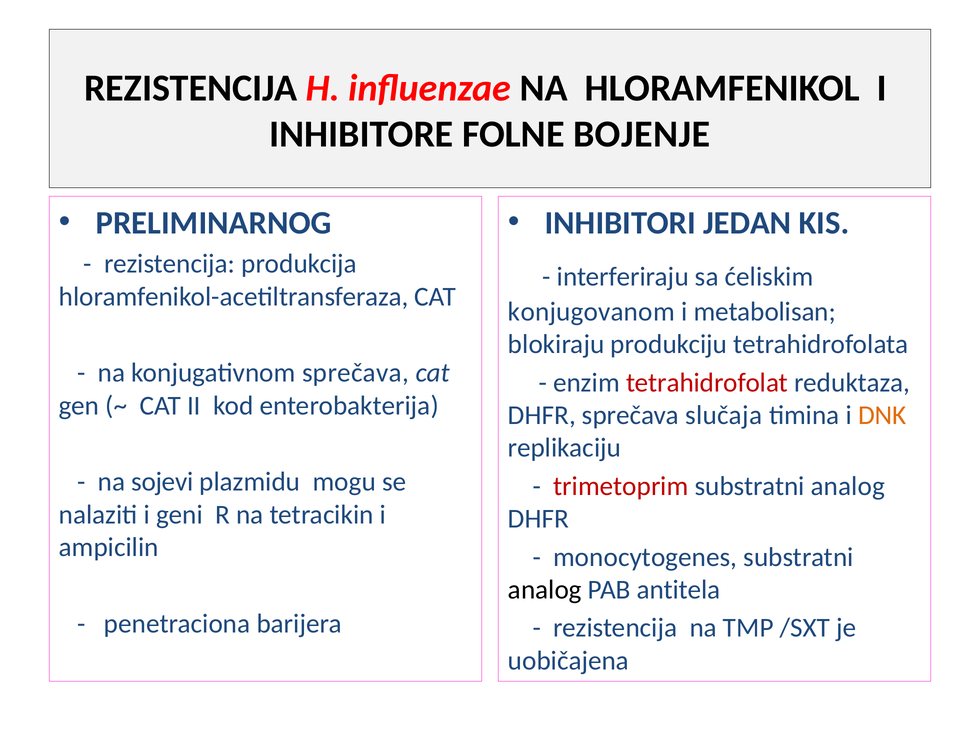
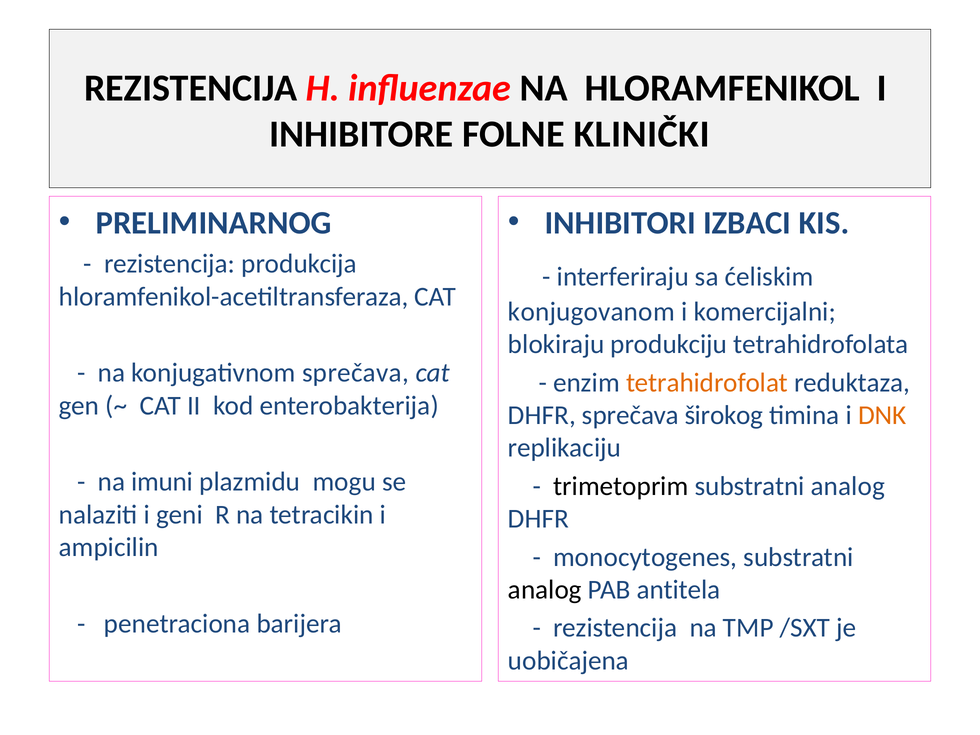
BOJENJE: BOJENJE -> KLINIČKI (642, 134)
JEDAN: JEDAN -> IZBACI (747, 223)
metabolisan: metabolisan -> komercijalni (765, 312)
tetrahidrofolat colour: red -> orange (707, 383)
slučaja: slučaja -> širokog (724, 415)
sojevi: sojevi -> imuni (162, 482)
trimetoprim colour: red -> black (621, 486)
